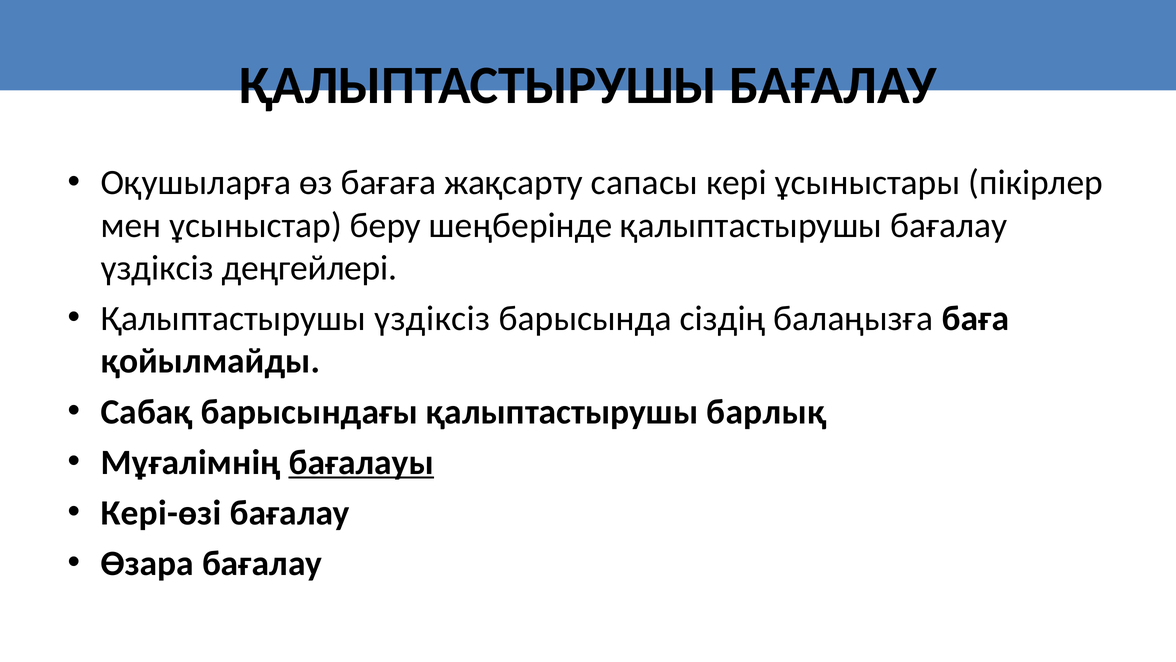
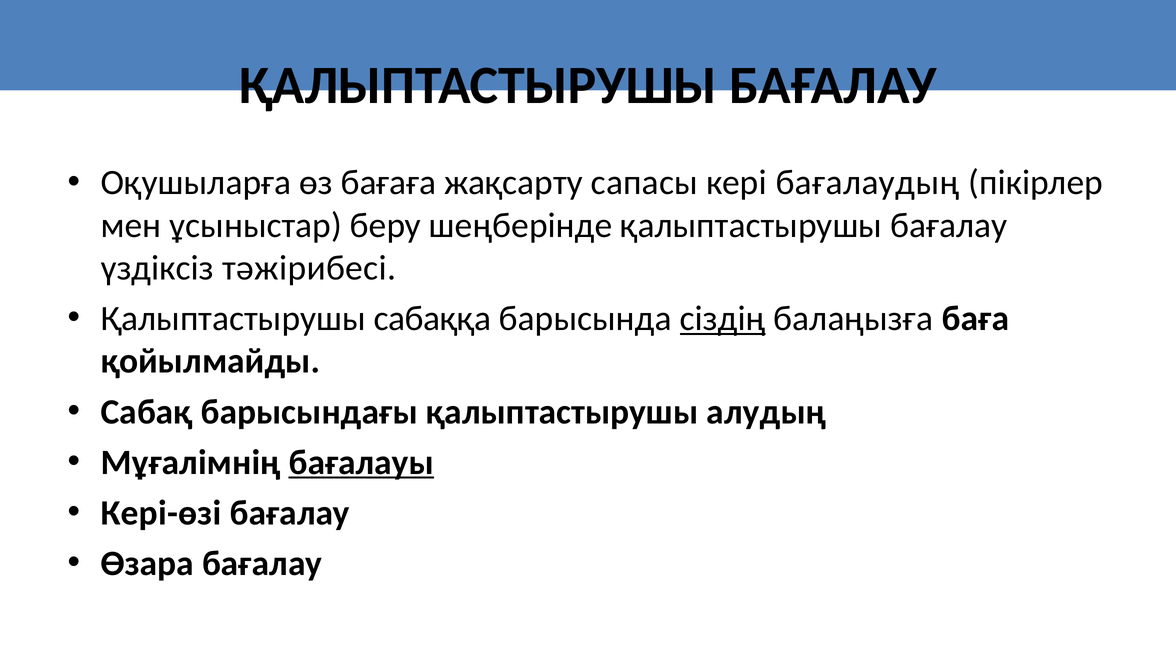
ұсыныстары: ұсыныстары -> бағалаудың (867, 183)
деңгейлері: деңгейлері -> тәжірибесі (309, 268)
Қалыптастырушы үздіксіз: үздіксіз -> сабаққа (433, 318)
сіздің underline: none -> present (723, 318)
барлық: барлық -> алудың (766, 411)
